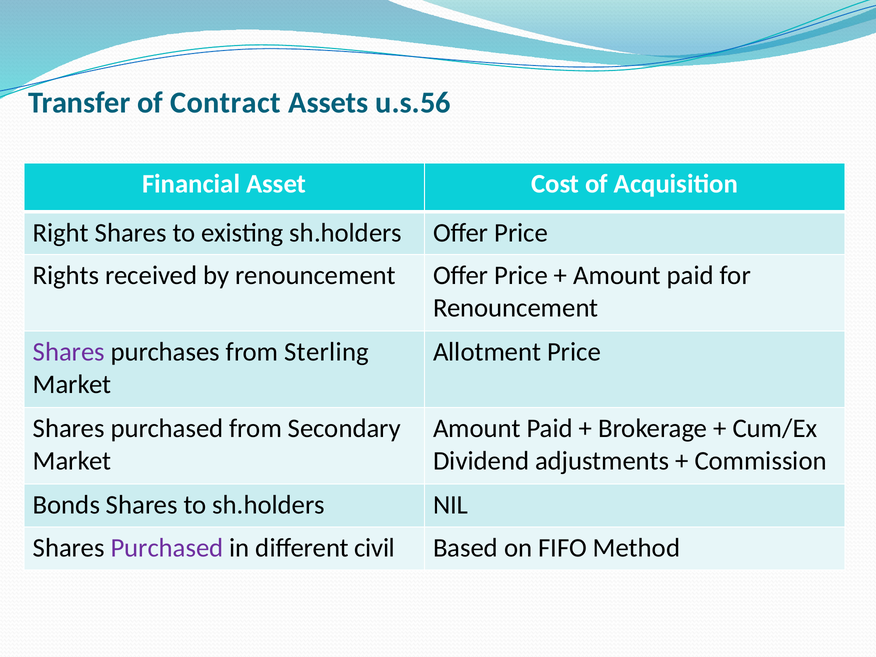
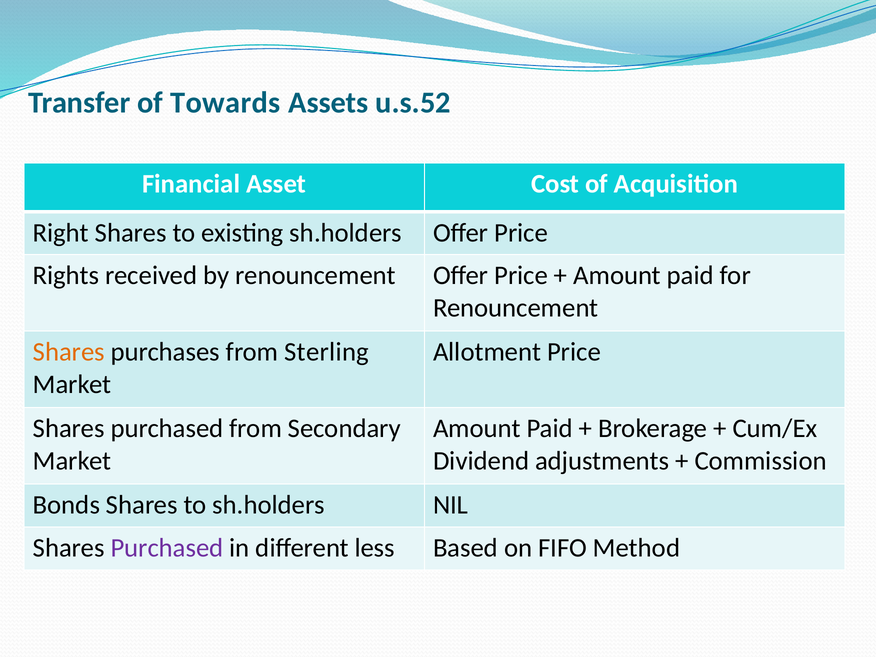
Contract: Contract -> Towards (225, 103)
u.s.56: u.s.56 -> u.s.52 (413, 103)
Shares colour: purple -> orange (69, 352)
civil: civil -> less (375, 548)
